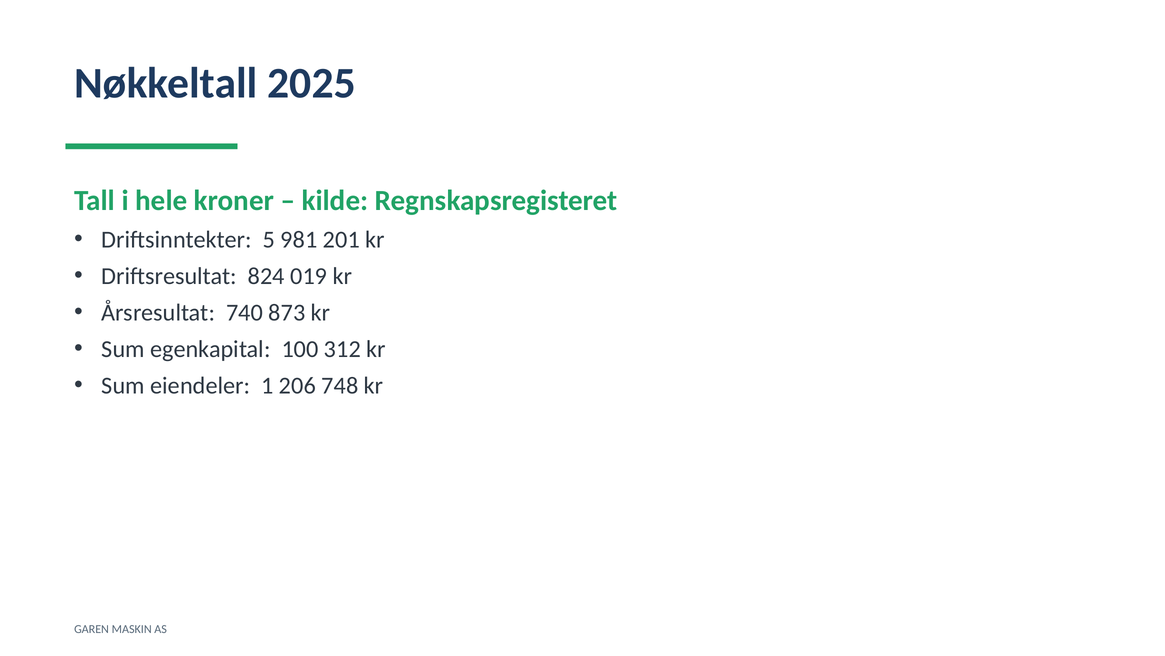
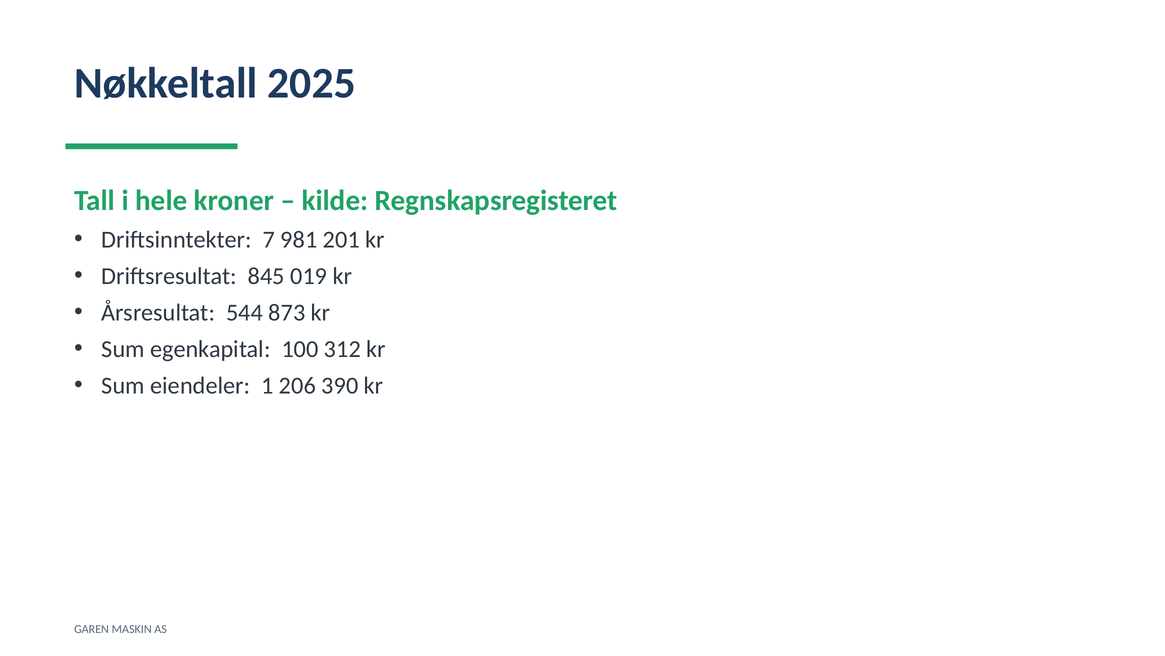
5: 5 -> 7 (269, 240)
824: 824 -> 845 (266, 276)
740: 740 -> 544 (244, 312)
748: 748 -> 390 (340, 385)
